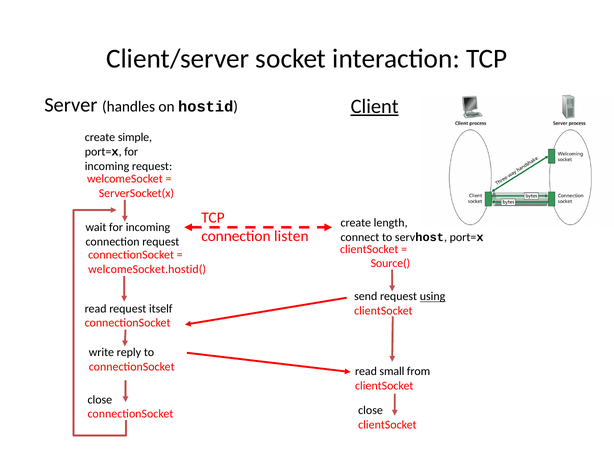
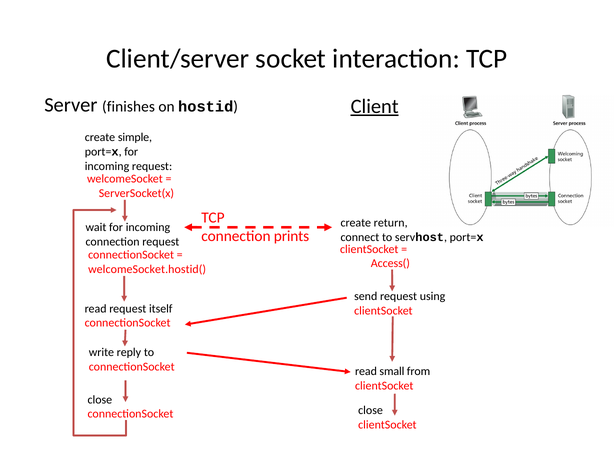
handles: handles -> finishes (128, 107)
length: length -> return (391, 223)
listen: listen -> prints (292, 236)
Source(: Source( -> Access( (390, 263)
using underline: present -> none (433, 296)
